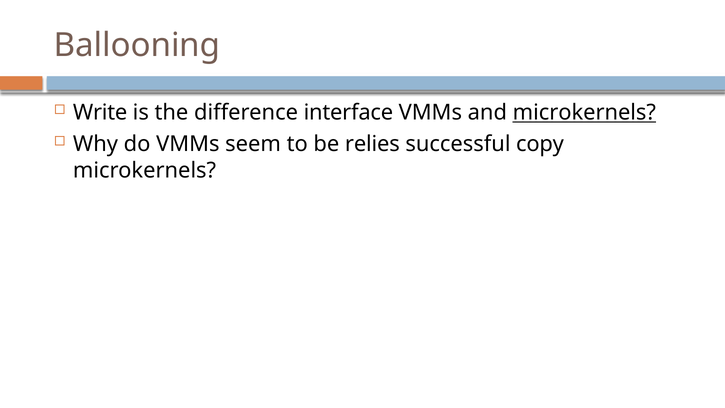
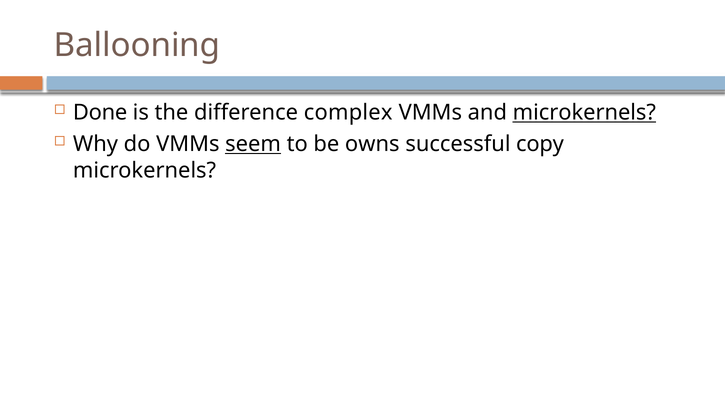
Write: Write -> Done (100, 113)
interface: interface -> complex (348, 113)
seem underline: none -> present (253, 144)
relies: relies -> owns (372, 144)
